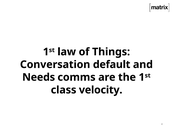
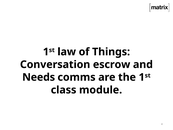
default: default -> escrow (112, 64)
velocity: velocity -> module (101, 90)
